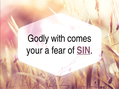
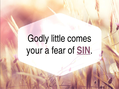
with: with -> little (58, 39)
